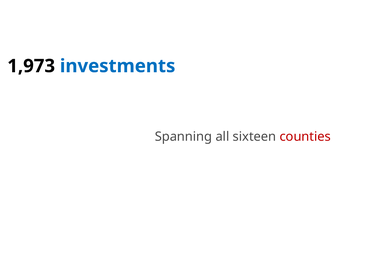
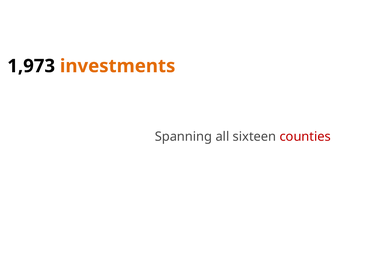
investments colour: blue -> orange (118, 66)
